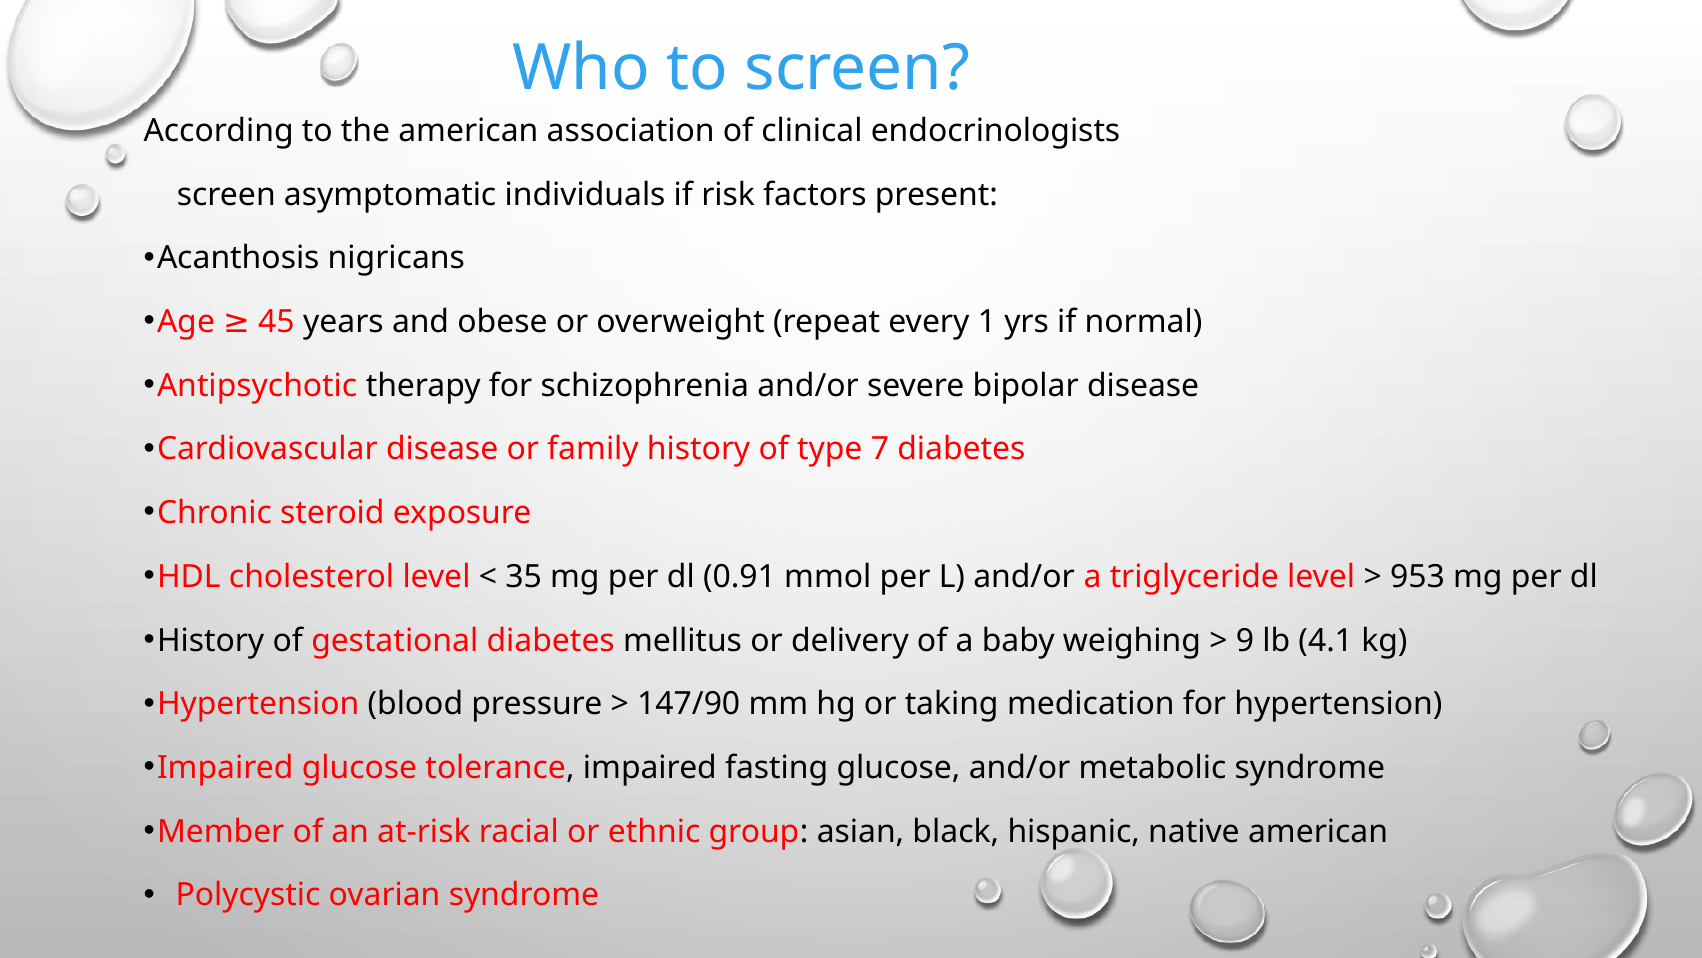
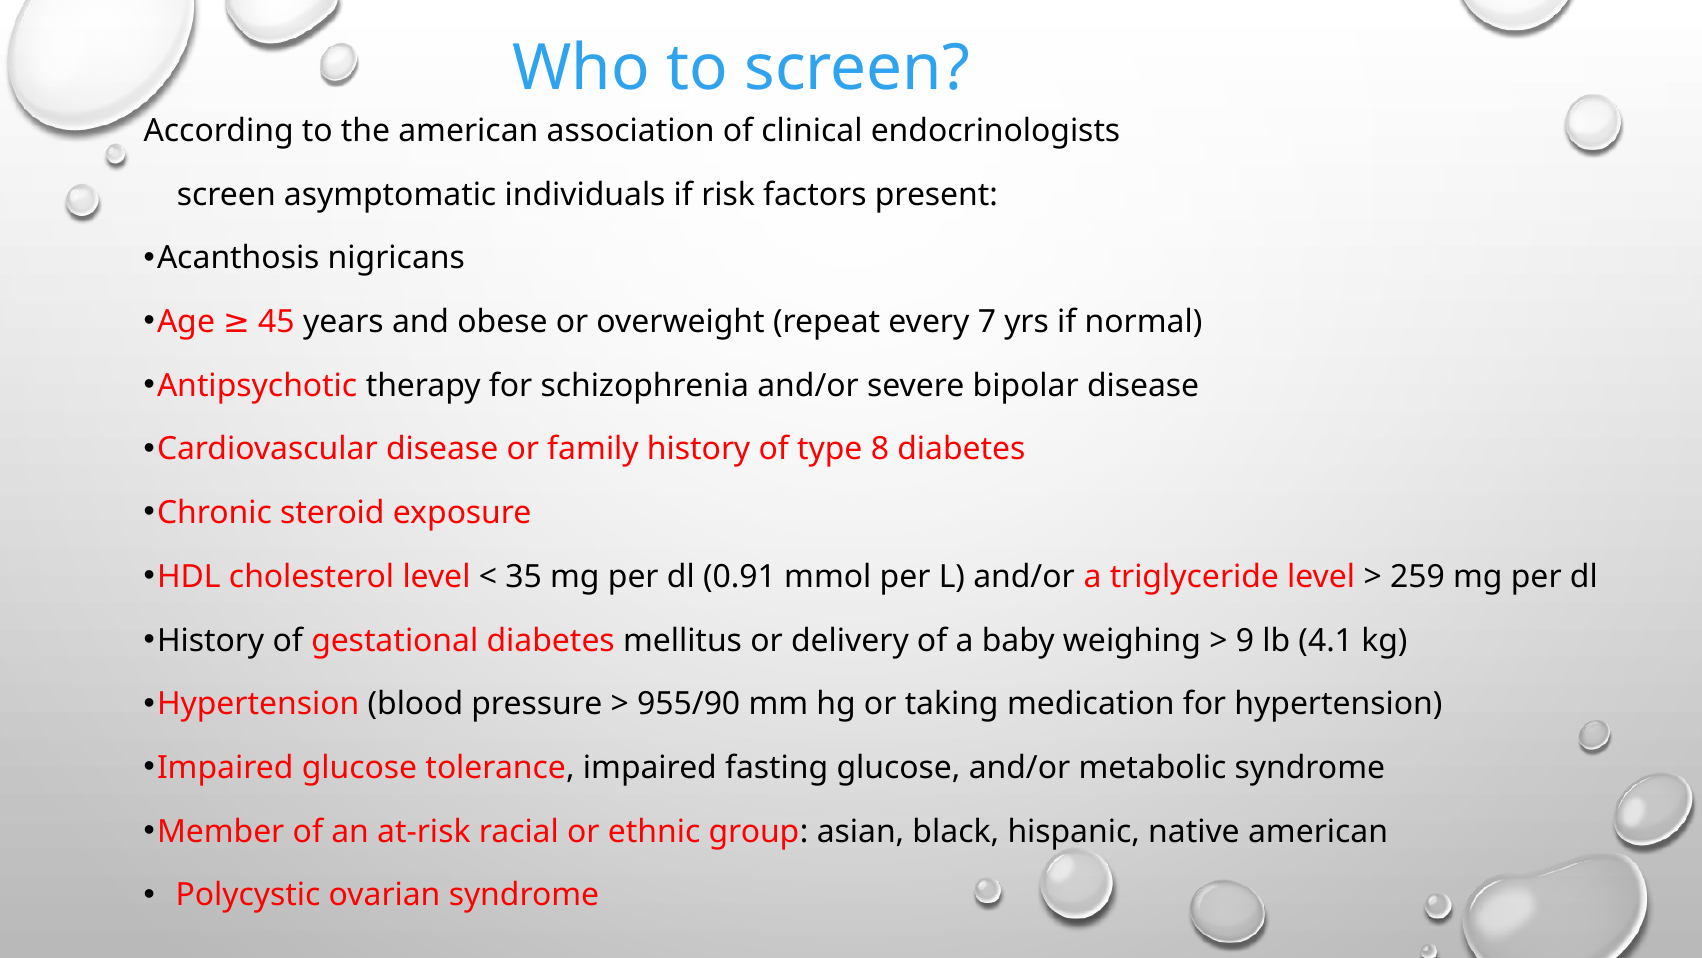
1: 1 -> 7 (987, 322)
7: 7 -> 8 (880, 449)
953: 953 -> 259 (1418, 576)
147/90: 147/90 -> 955/90 (689, 704)
